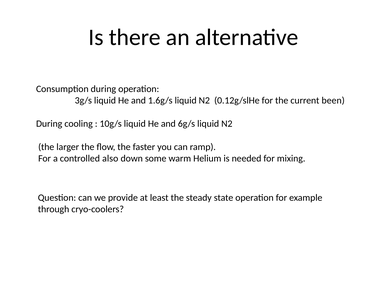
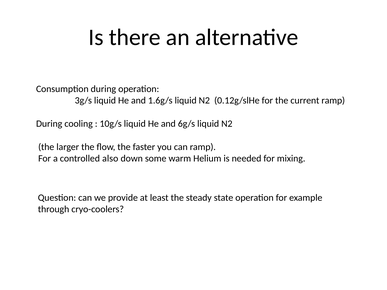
current been: been -> ramp (333, 101)
